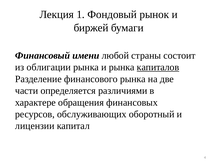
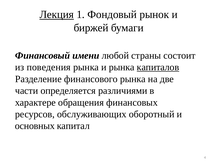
Лекция underline: none -> present (57, 14)
облигации: облигации -> поведения (49, 67)
лицензии: лицензии -> основных (35, 125)
